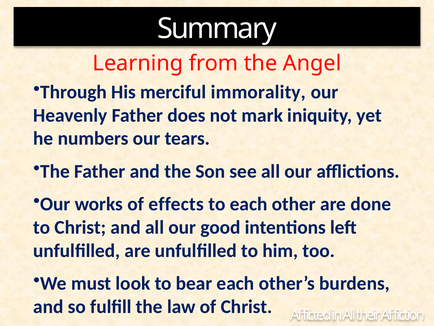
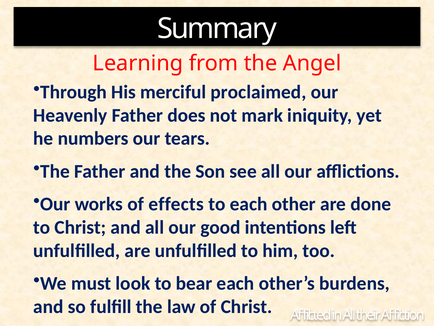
immorality: immorality -> proclaimed (258, 92)
